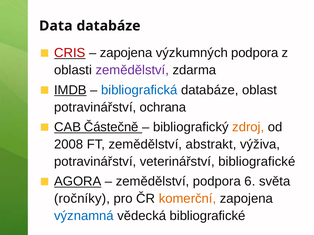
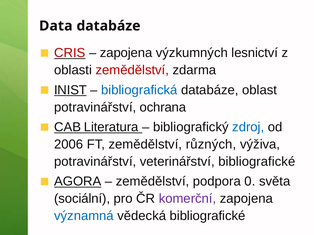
výzkumných podpora: podpora -> lesnictví (255, 53)
zemědělství colour: purple -> red (132, 70)
IMDB: IMDB -> INIST (70, 90)
Částečně: Částečně -> Literatura (111, 127)
zdroj colour: orange -> blue (248, 127)
2008: 2008 -> 2006 (69, 145)
abstrakt: abstrakt -> různých (211, 145)
6: 6 -> 0 (250, 182)
ročníky: ročníky -> sociální (82, 199)
komerční colour: orange -> purple (187, 199)
